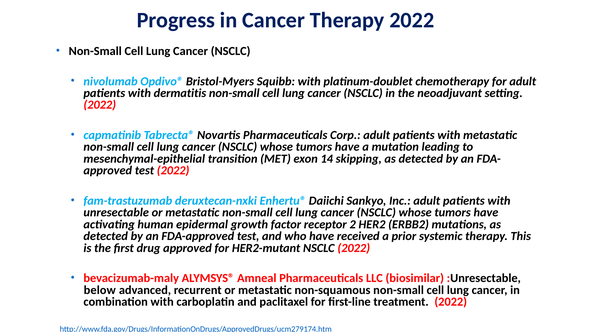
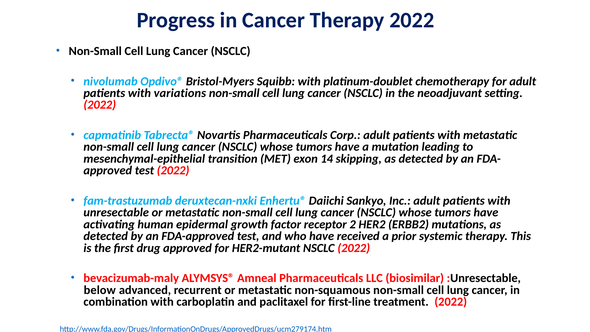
dermatitis: dermatitis -> variations (180, 93)
